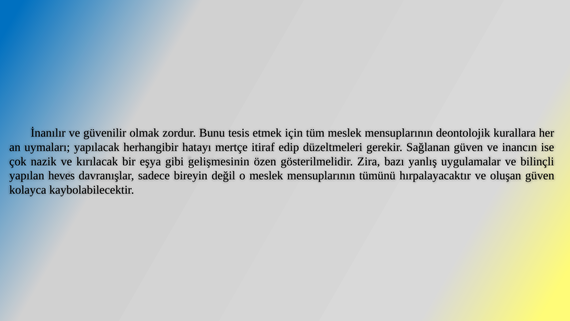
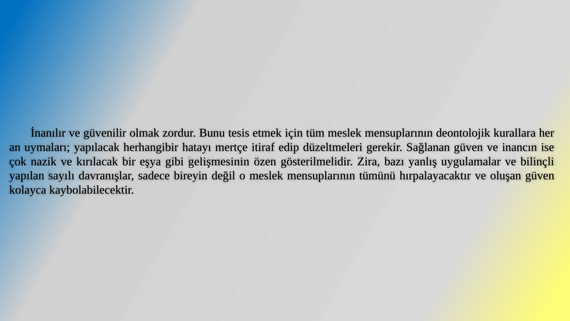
heves: heves -> sayılı (61, 176)
